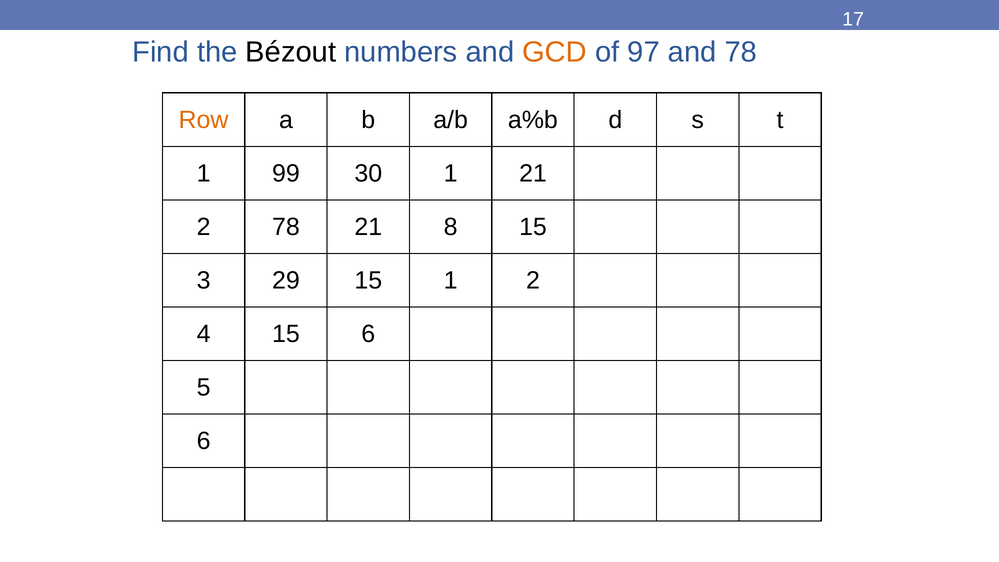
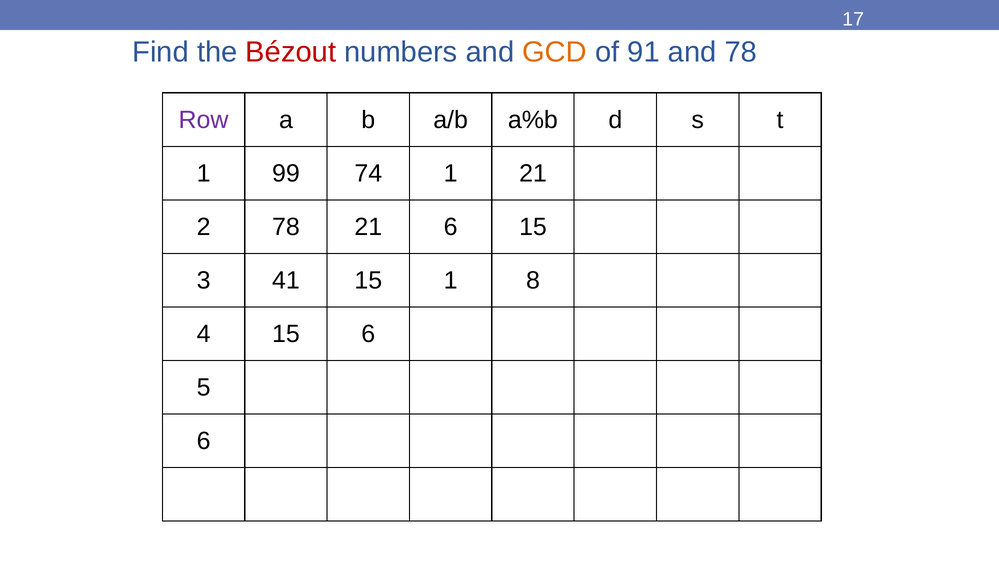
Bézout colour: black -> red (291, 52)
97: 97 -> 91 (644, 52)
Row colour: orange -> purple (204, 120)
30: 30 -> 74 (368, 174)
21 8: 8 -> 6 (451, 227)
29: 29 -> 41 (286, 281)
1 2: 2 -> 8 (533, 281)
